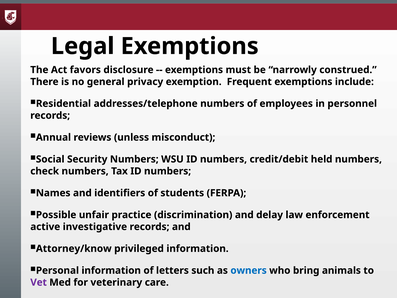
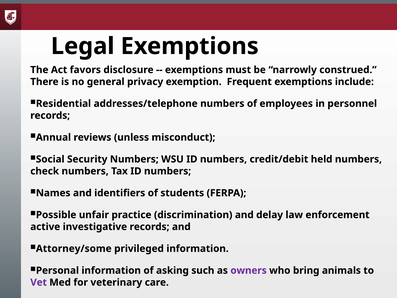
Attorney/know: Attorney/know -> Attorney/some (74, 248)
letters: letters -> asking (172, 270)
owners colour: blue -> purple (249, 270)
